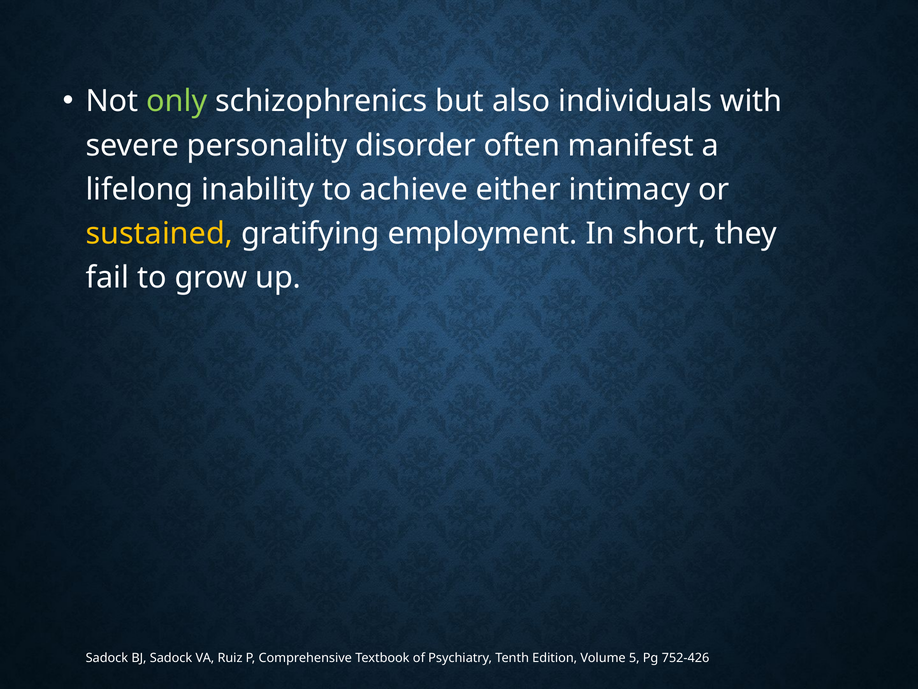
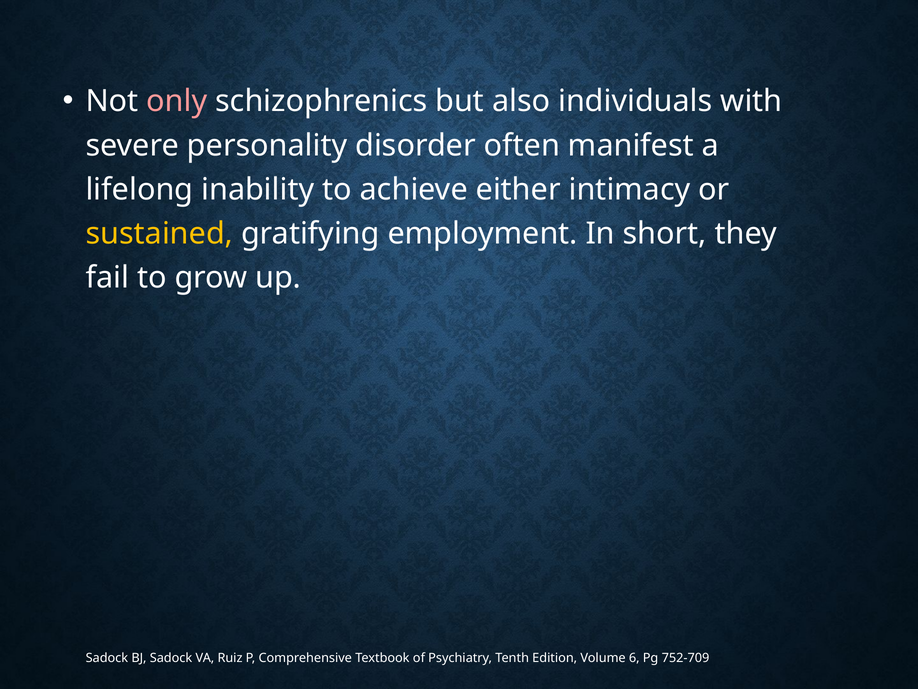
only colour: light green -> pink (177, 101)
5: 5 -> 6 (634, 657)
752-426: 752-426 -> 752-709 (686, 657)
